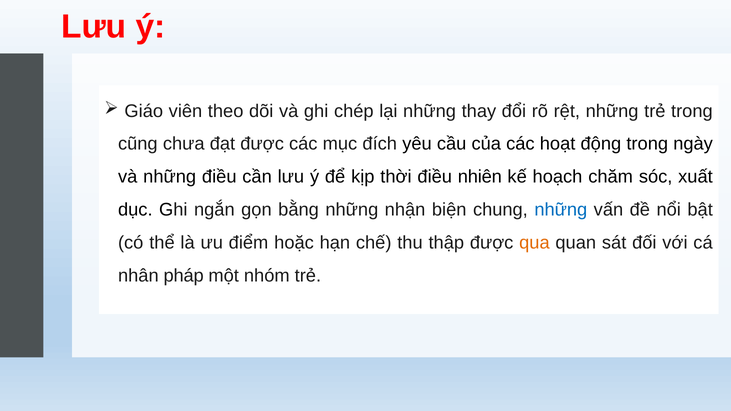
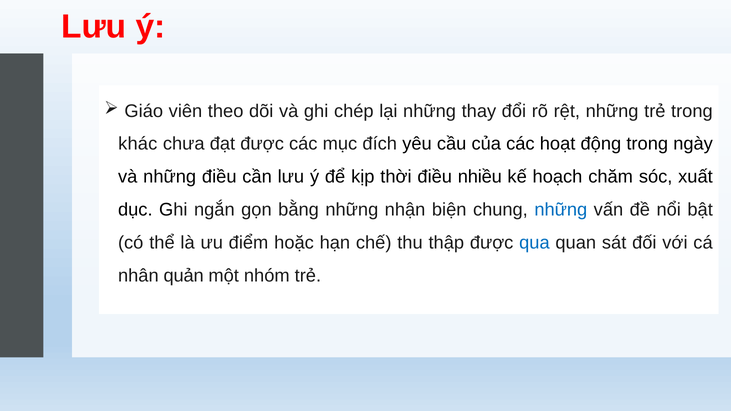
cũng: cũng -> khác (138, 144)
nhiên: nhiên -> nhiều (480, 177)
qua colour: orange -> blue (534, 243)
pháp: pháp -> quản (184, 276)
